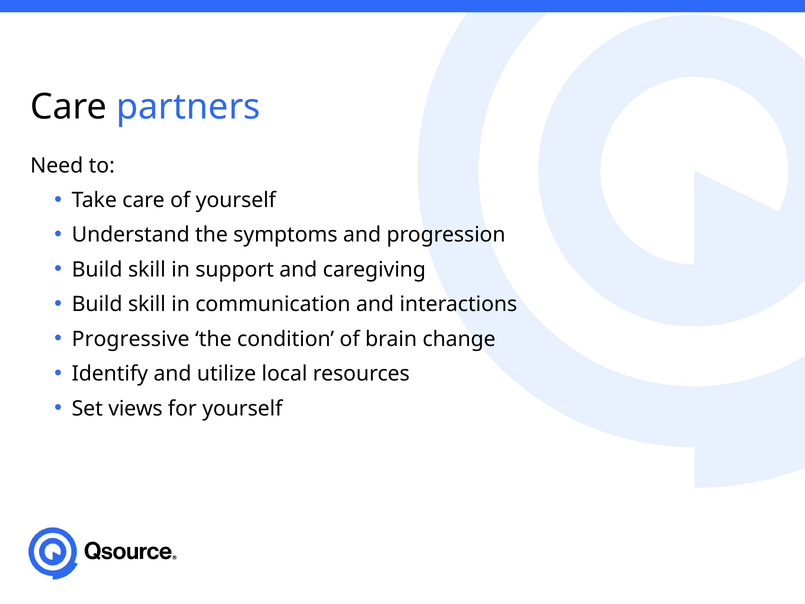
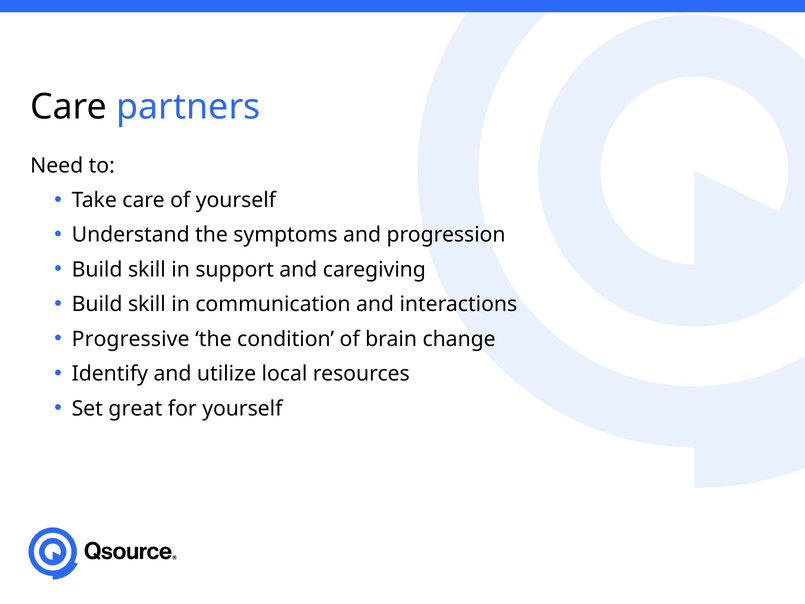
views: views -> great (135, 408)
